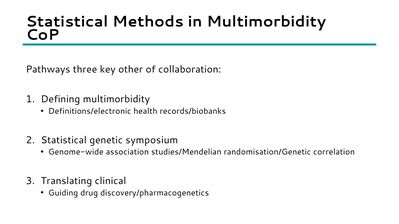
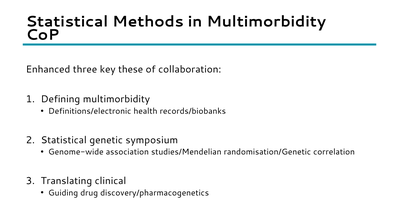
Pathways: Pathways -> Enhanced (48, 70)
other: other -> these (131, 70)
